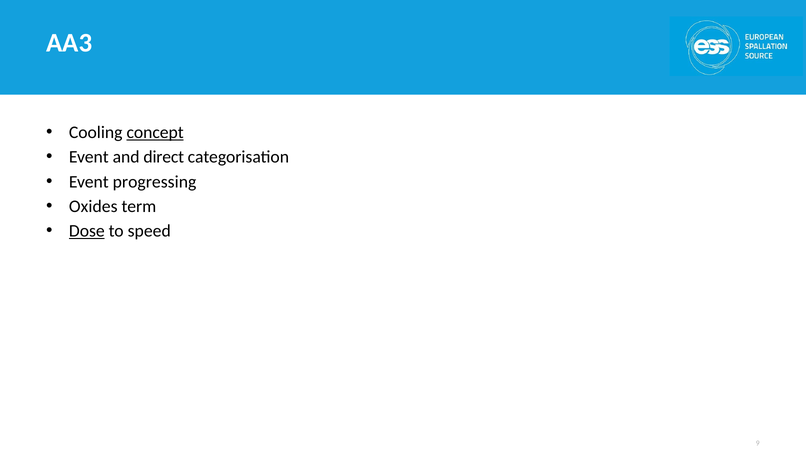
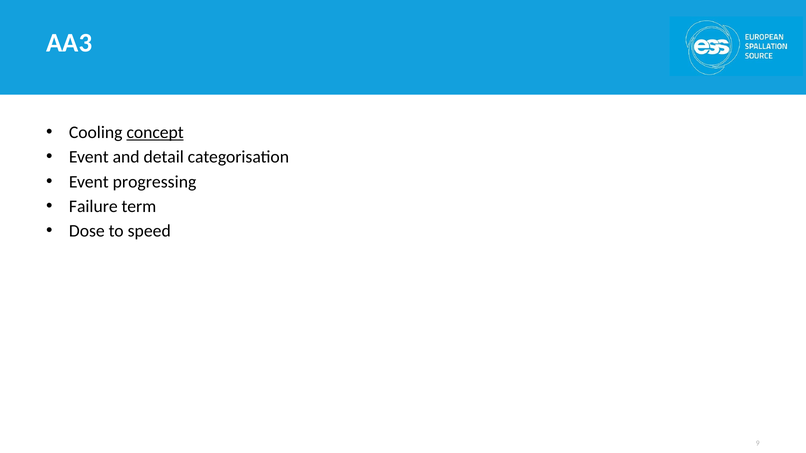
direct: direct -> detail (164, 157)
Oxides: Oxides -> Failure (93, 207)
Dose underline: present -> none (87, 231)
